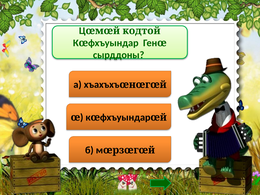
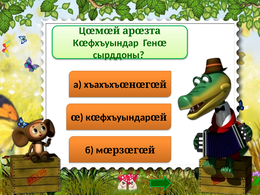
кодтой: кодтой -> арœзта (142, 31)
